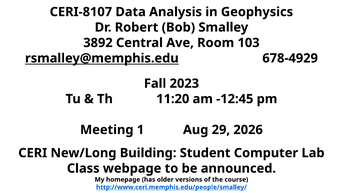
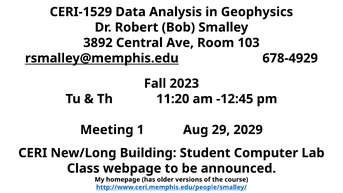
CERI-8107: CERI-8107 -> CERI-1529 (81, 12)
2026: 2026 -> 2029 (248, 130)
